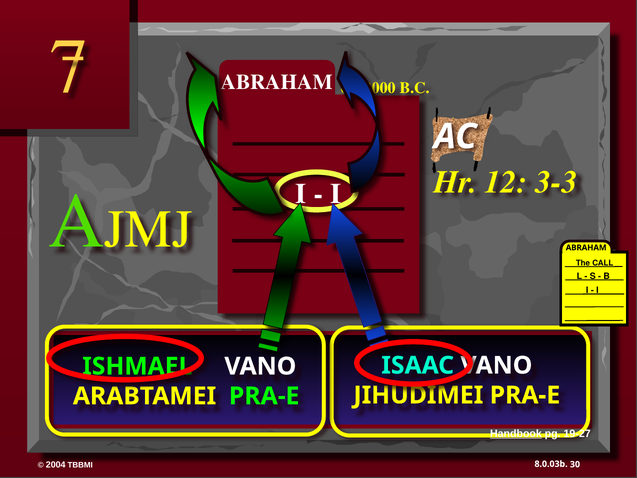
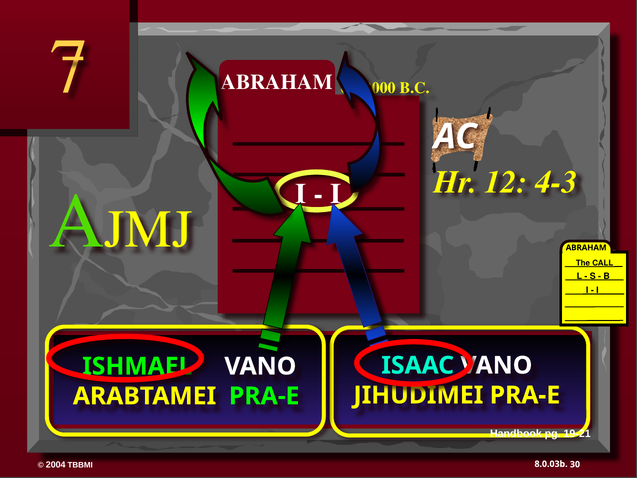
3-3: 3-3 -> 4-3 (556, 182)
Handbook underline: present -> none (516, 434)
19-27: 19-27 -> 19-21 (577, 434)
